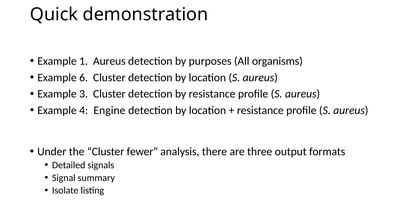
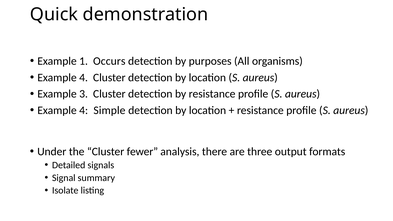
1 Aureus: Aureus -> Occurs (109, 61)
6: 6 -> 4 (84, 78)
Engine: Engine -> Simple (109, 110)
